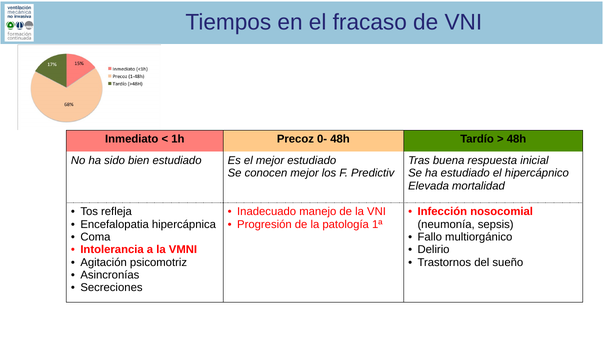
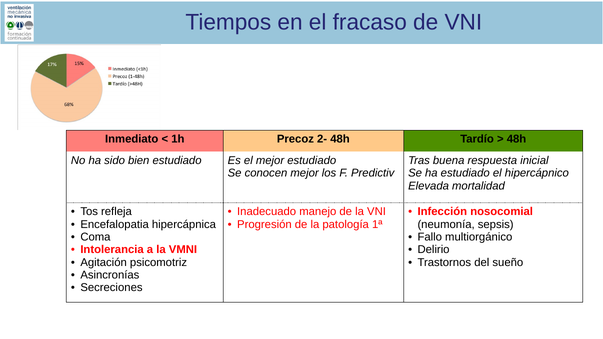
0-: 0- -> 2- (322, 139)
